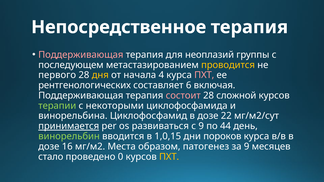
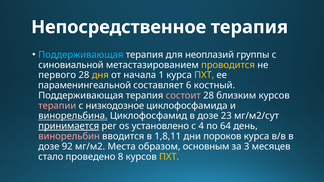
Поддерживающая colour: pink -> light blue (81, 55)
последующем: последующем -> синовиальной (71, 65)
4: 4 -> 1 (161, 75)
ПХТ colour: pink -> yellow (204, 75)
рентгенологических: рентгенологических -> параменингеальной (85, 85)
включая: включая -> костный (214, 85)
сложной: сложной -> близким (236, 96)
терапии colour: light green -> pink (57, 106)
некоторыми: некоторыми -> низкодозное (115, 106)
винорельбина underline: none -> present (73, 116)
22: 22 -> 23 (226, 116)
развиваться: развиваться -> установлено (160, 126)
с 9: 9 -> 4 (201, 126)
44: 44 -> 64 (225, 126)
винорельбин colour: light green -> pink (69, 136)
1,0,15: 1,0,15 -> 1,8,11 (168, 136)
16: 16 -> 92 (67, 147)
патогенез: патогенез -> основным (206, 147)
за 9: 9 -> 3 (247, 147)
0: 0 -> 8 (121, 157)
